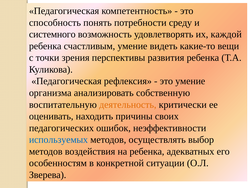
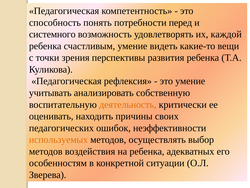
среду: среду -> перед (180, 23)
организма: организма -> учитывать (50, 93)
используемых colour: blue -> orange (58, 139)
